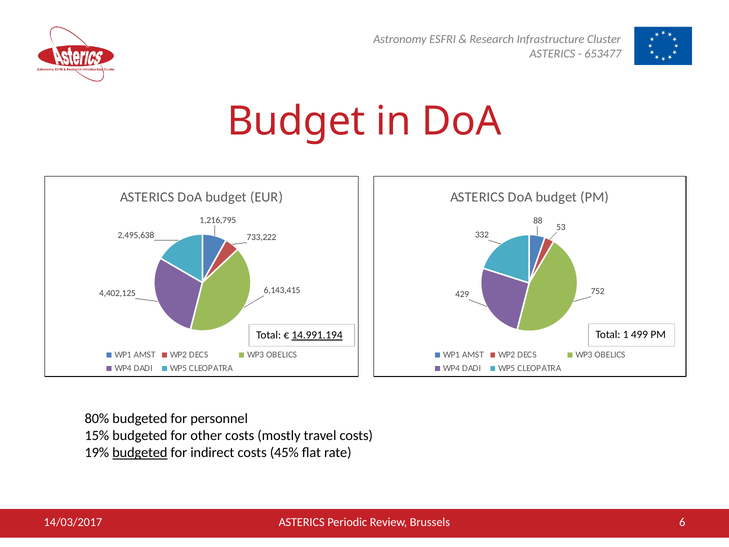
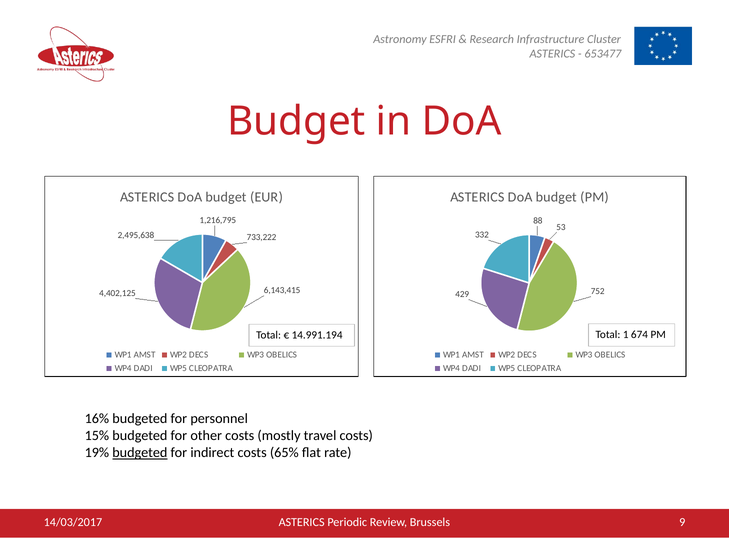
499: 499 -> 674 (639, 335)
14.991.194 underline: present -> none (317, 335)
80%: 80% -> 16% (97, 419)
45%: 45% -> 65% (284, 453)
6: 6 -> 9 (682, 522)
